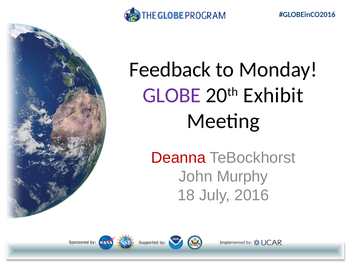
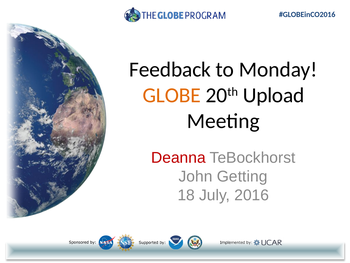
GLOBE colour: purple -> orange (172, 95)
Exhibit: Exhibit -> Upload (274, 95)
Murphy: Murphy -> Getting (242, 176)
